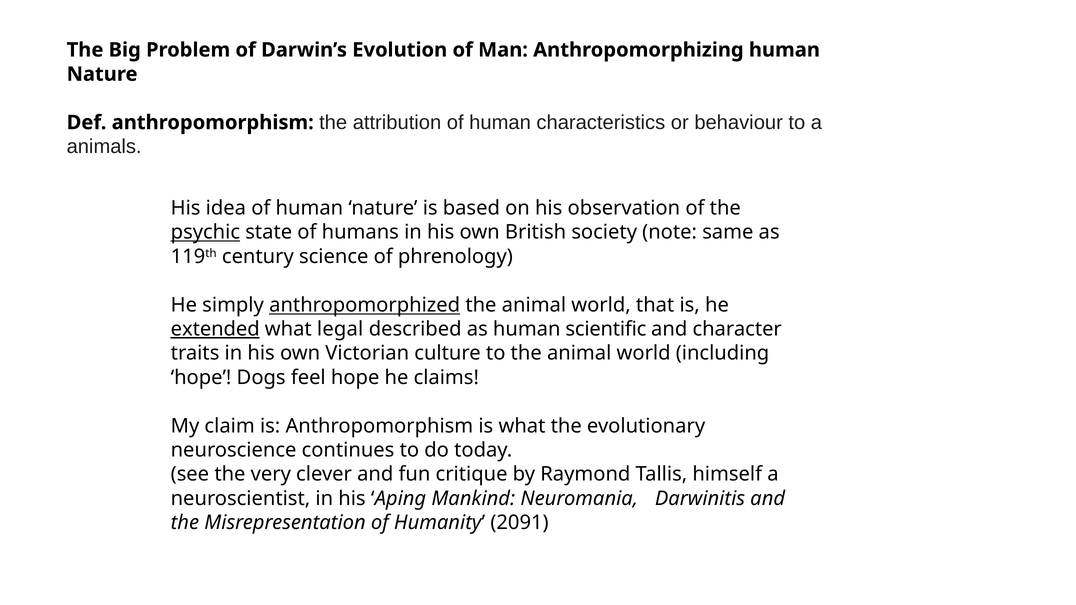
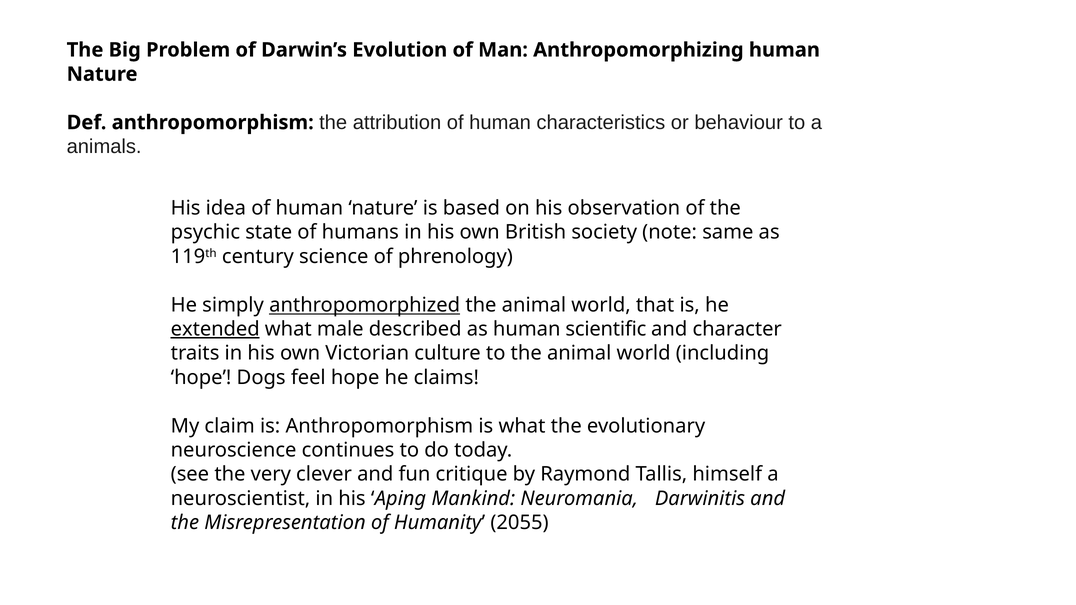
psychic underline: present -> none (205, 232)
legal: legal -> male (340, 329)
2091: 2091 -> 2055 (520, 523)
